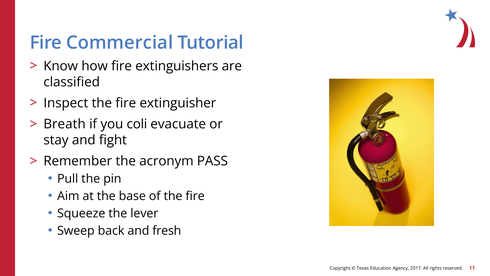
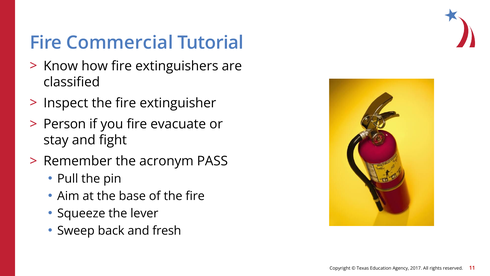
Breath: Breath -> Person (65, 124)
you coli: coli -> fire (137, 124)
